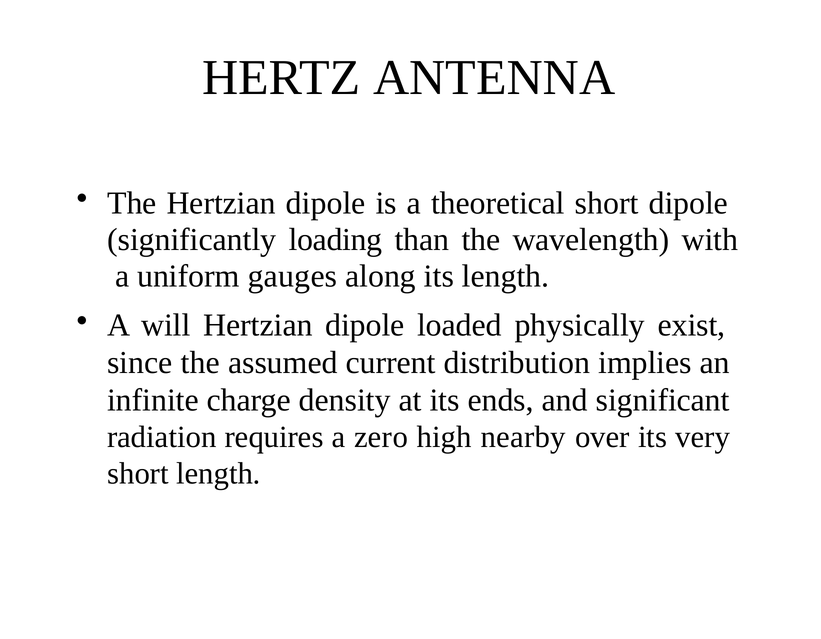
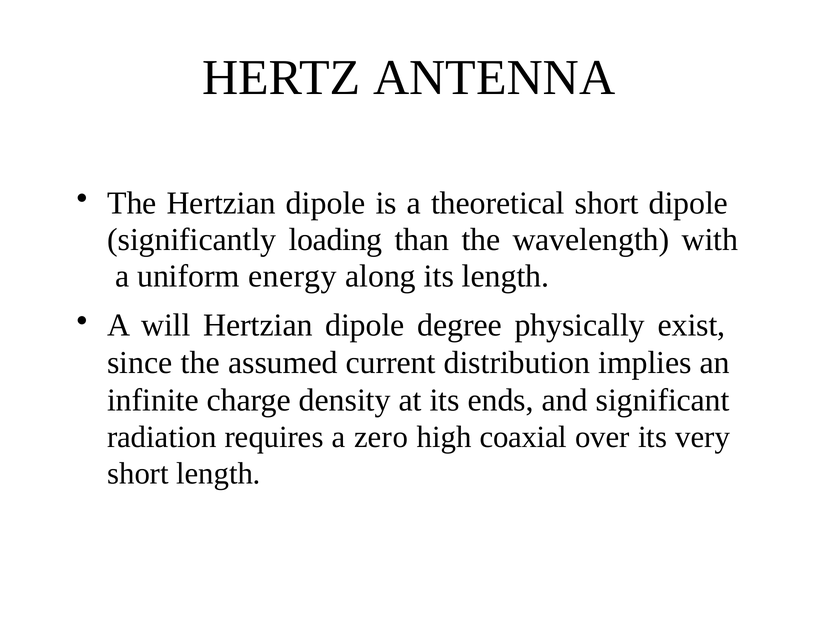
gauges: gauges -> energy (292, 276)
loaded: loaded -> degree (460, 325)
nearby: nearby -> coaxial (523, 437)
